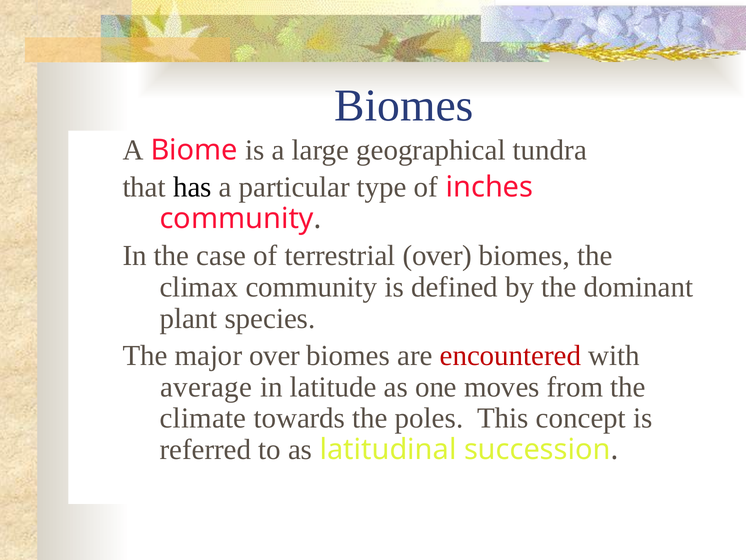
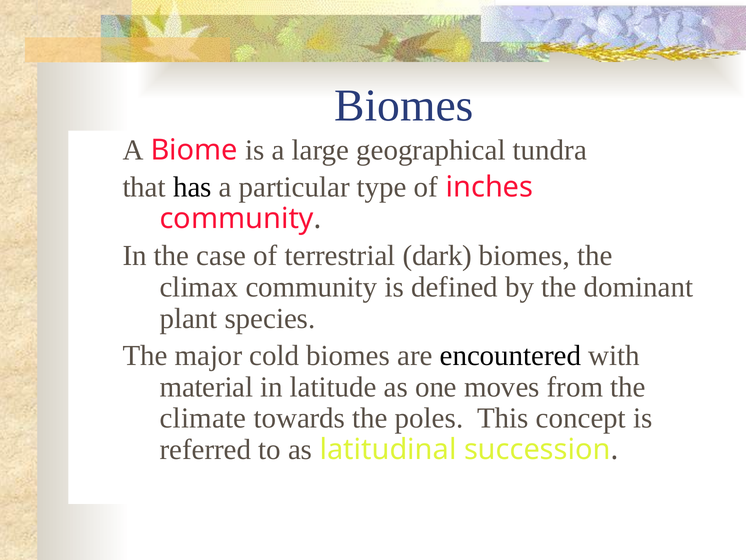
terrestrial over: over -> dark (437, 255)
major over: over -> cold (274, 355)
encountered colour: red -> black (510, 355)
average: average -> material (206, 387)
